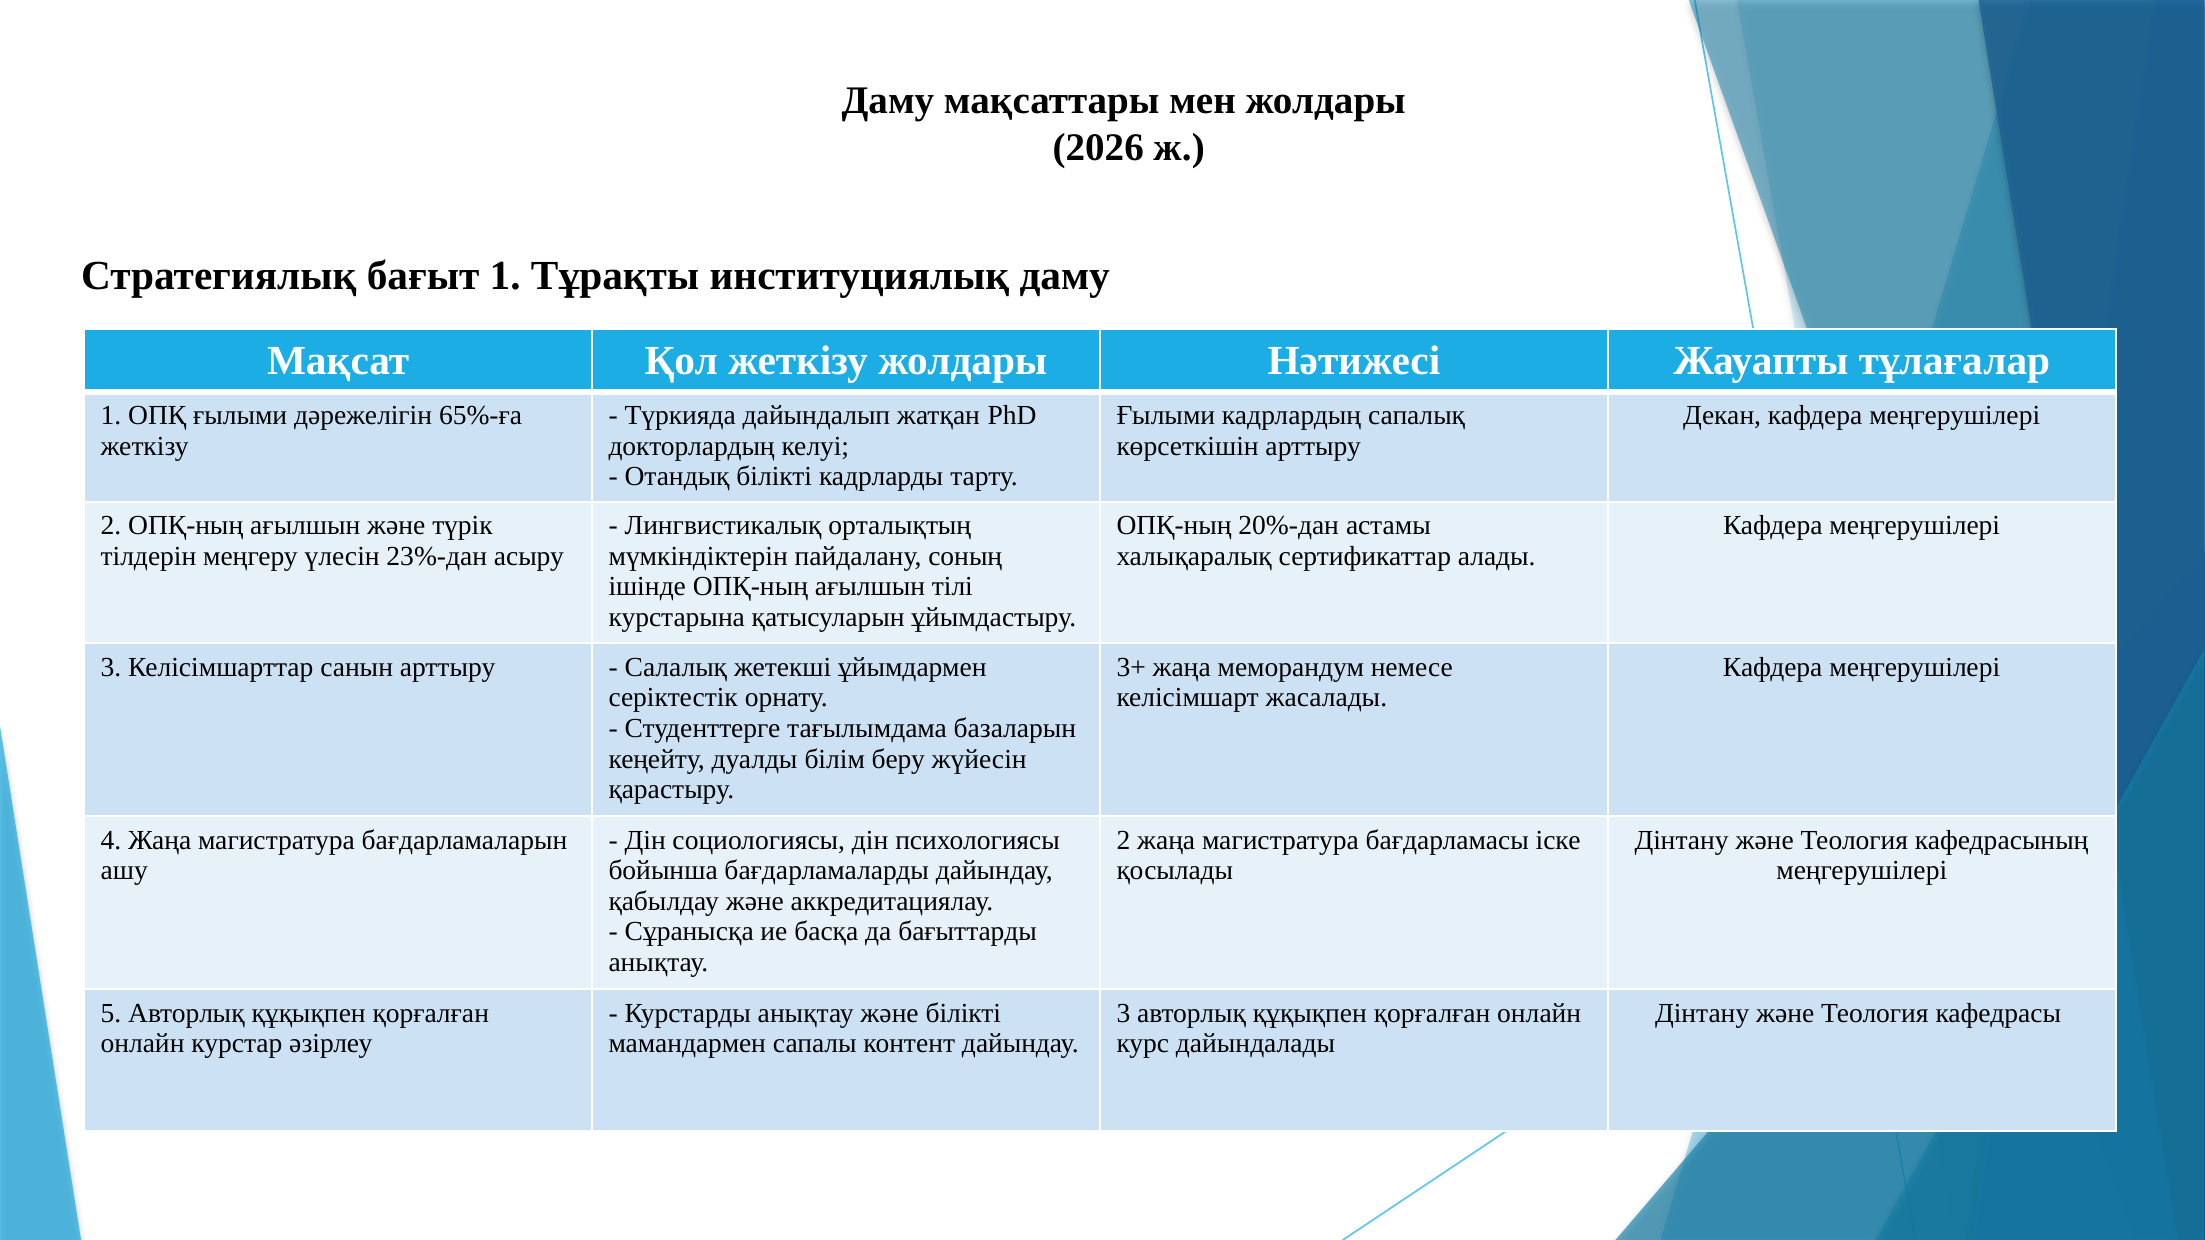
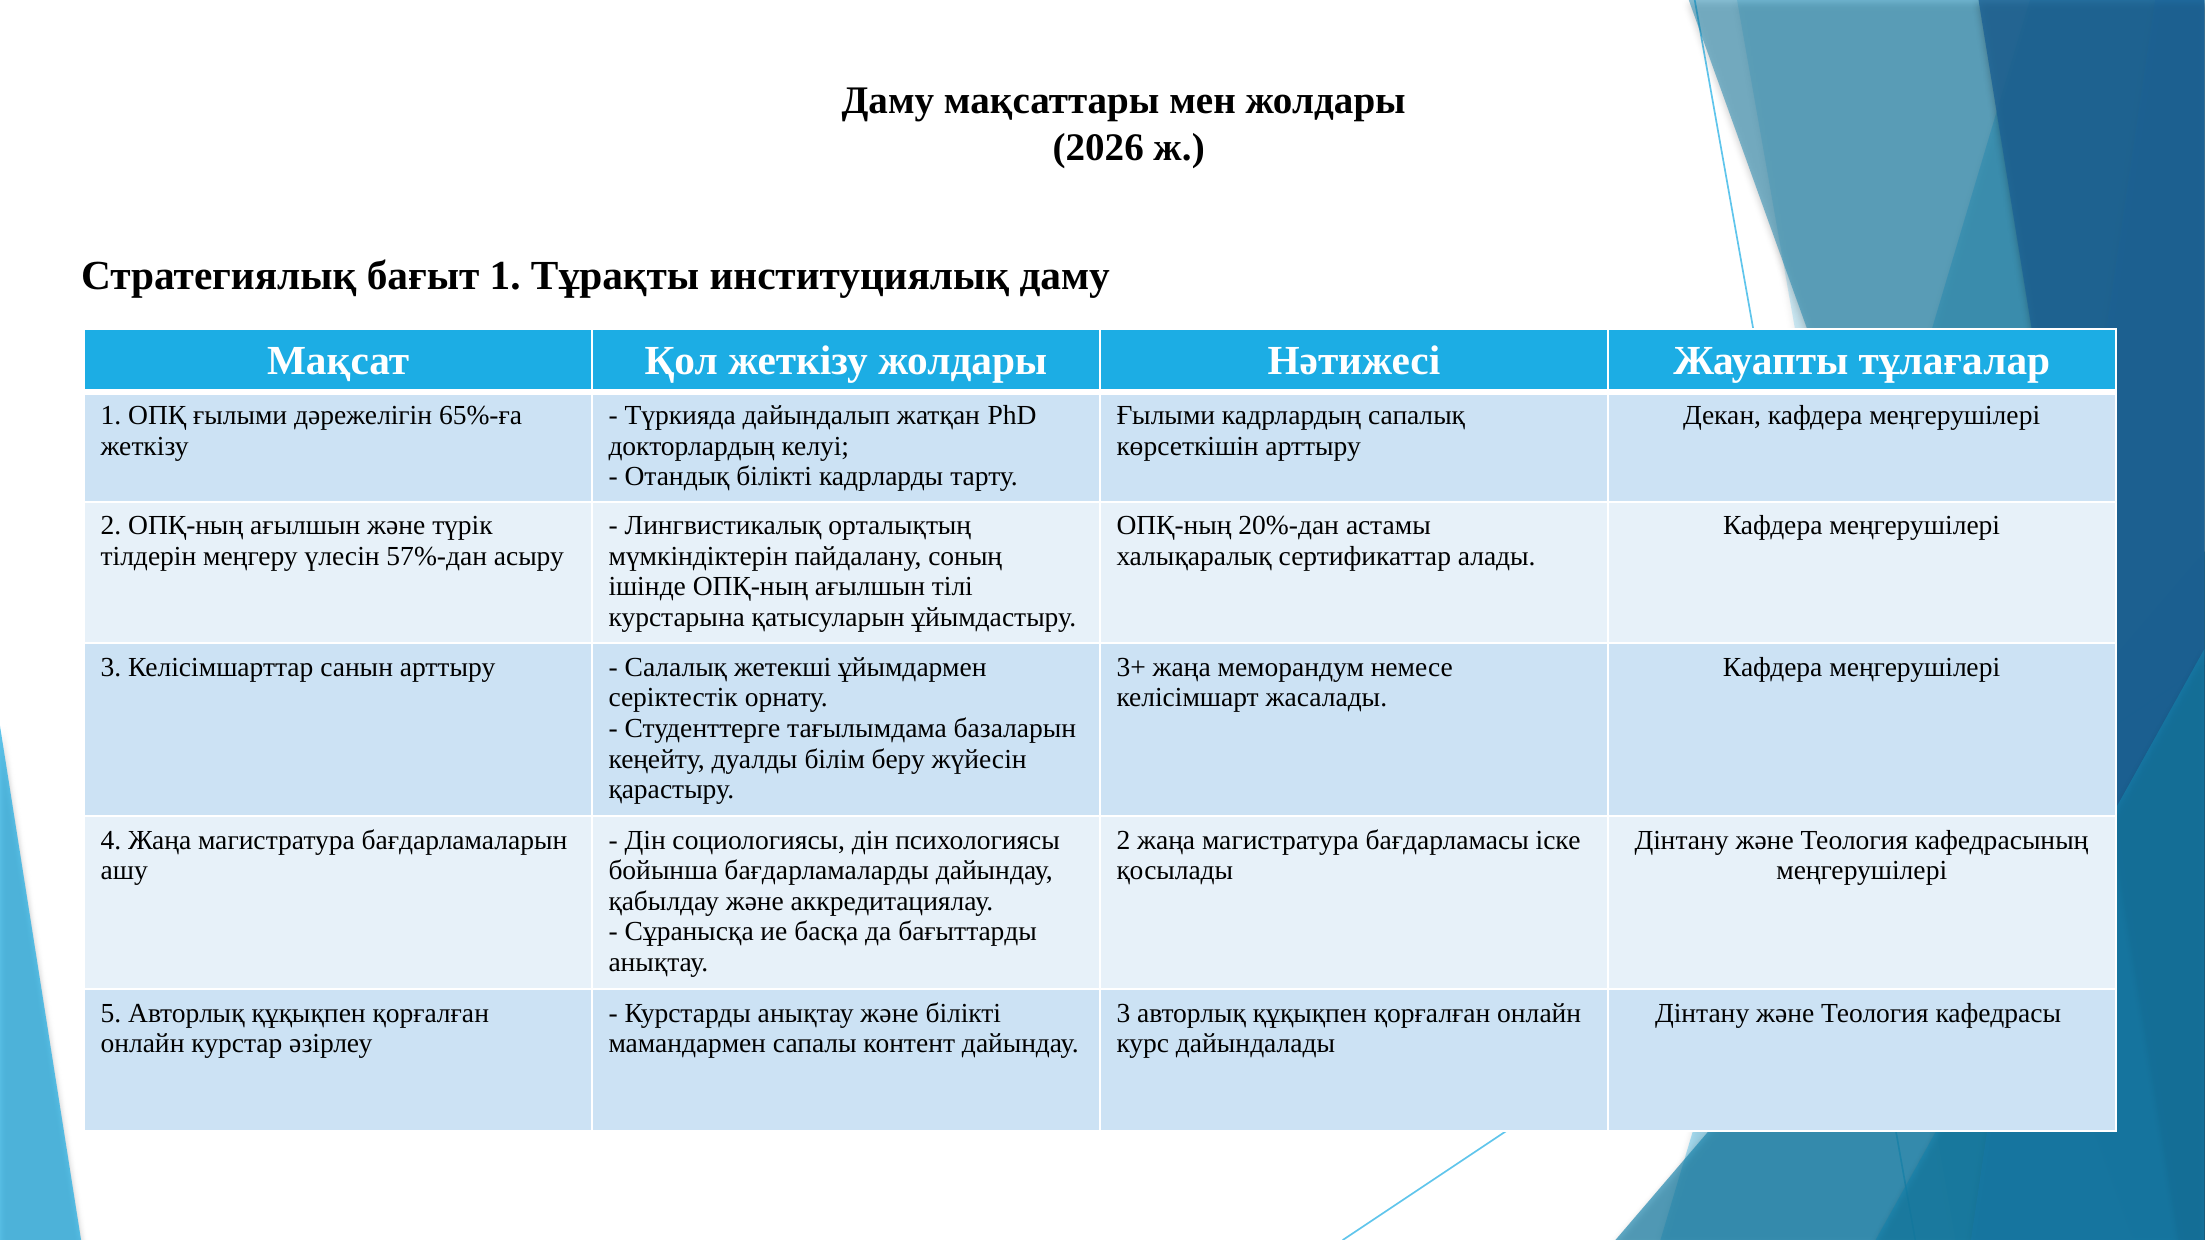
23%-дан: 23%-дан -> 57%-дан (437, 556)
